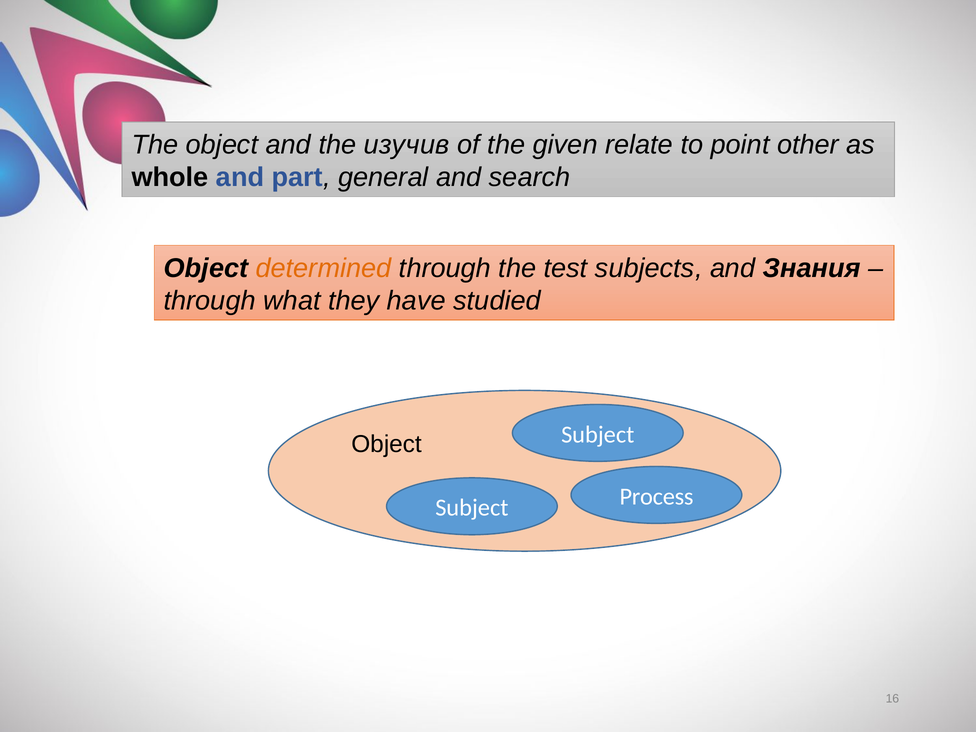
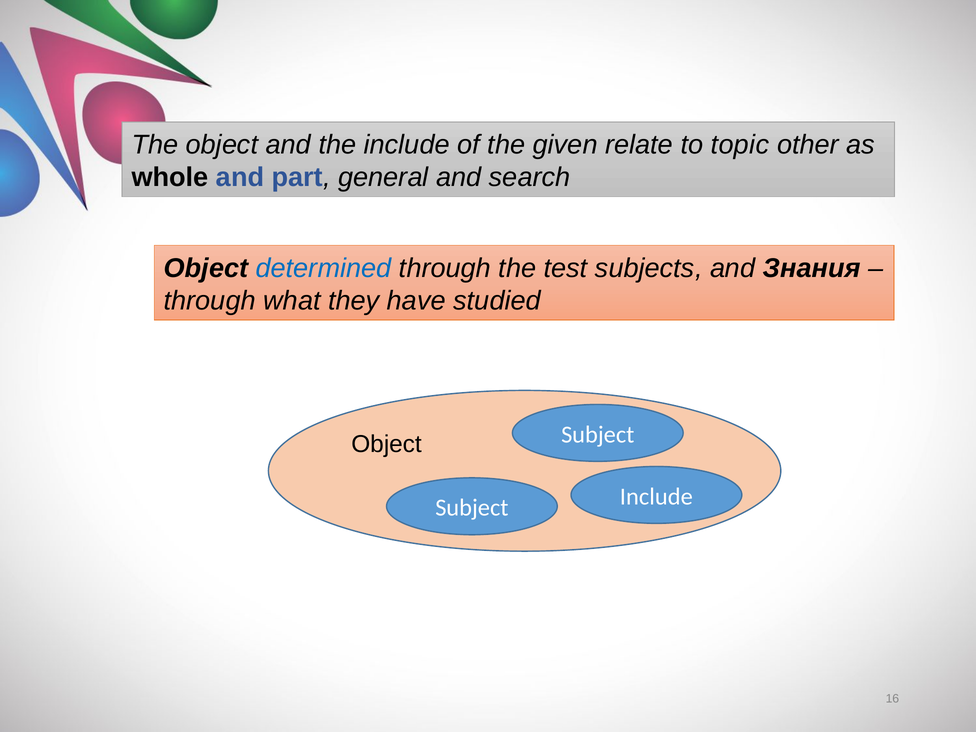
the изучив: изучив -> include (407, 145)
point: point -> topic (740, 145)
determined colour: orange -> blue (324, 268)
Subject Process: Process -> Include (656, 497)
